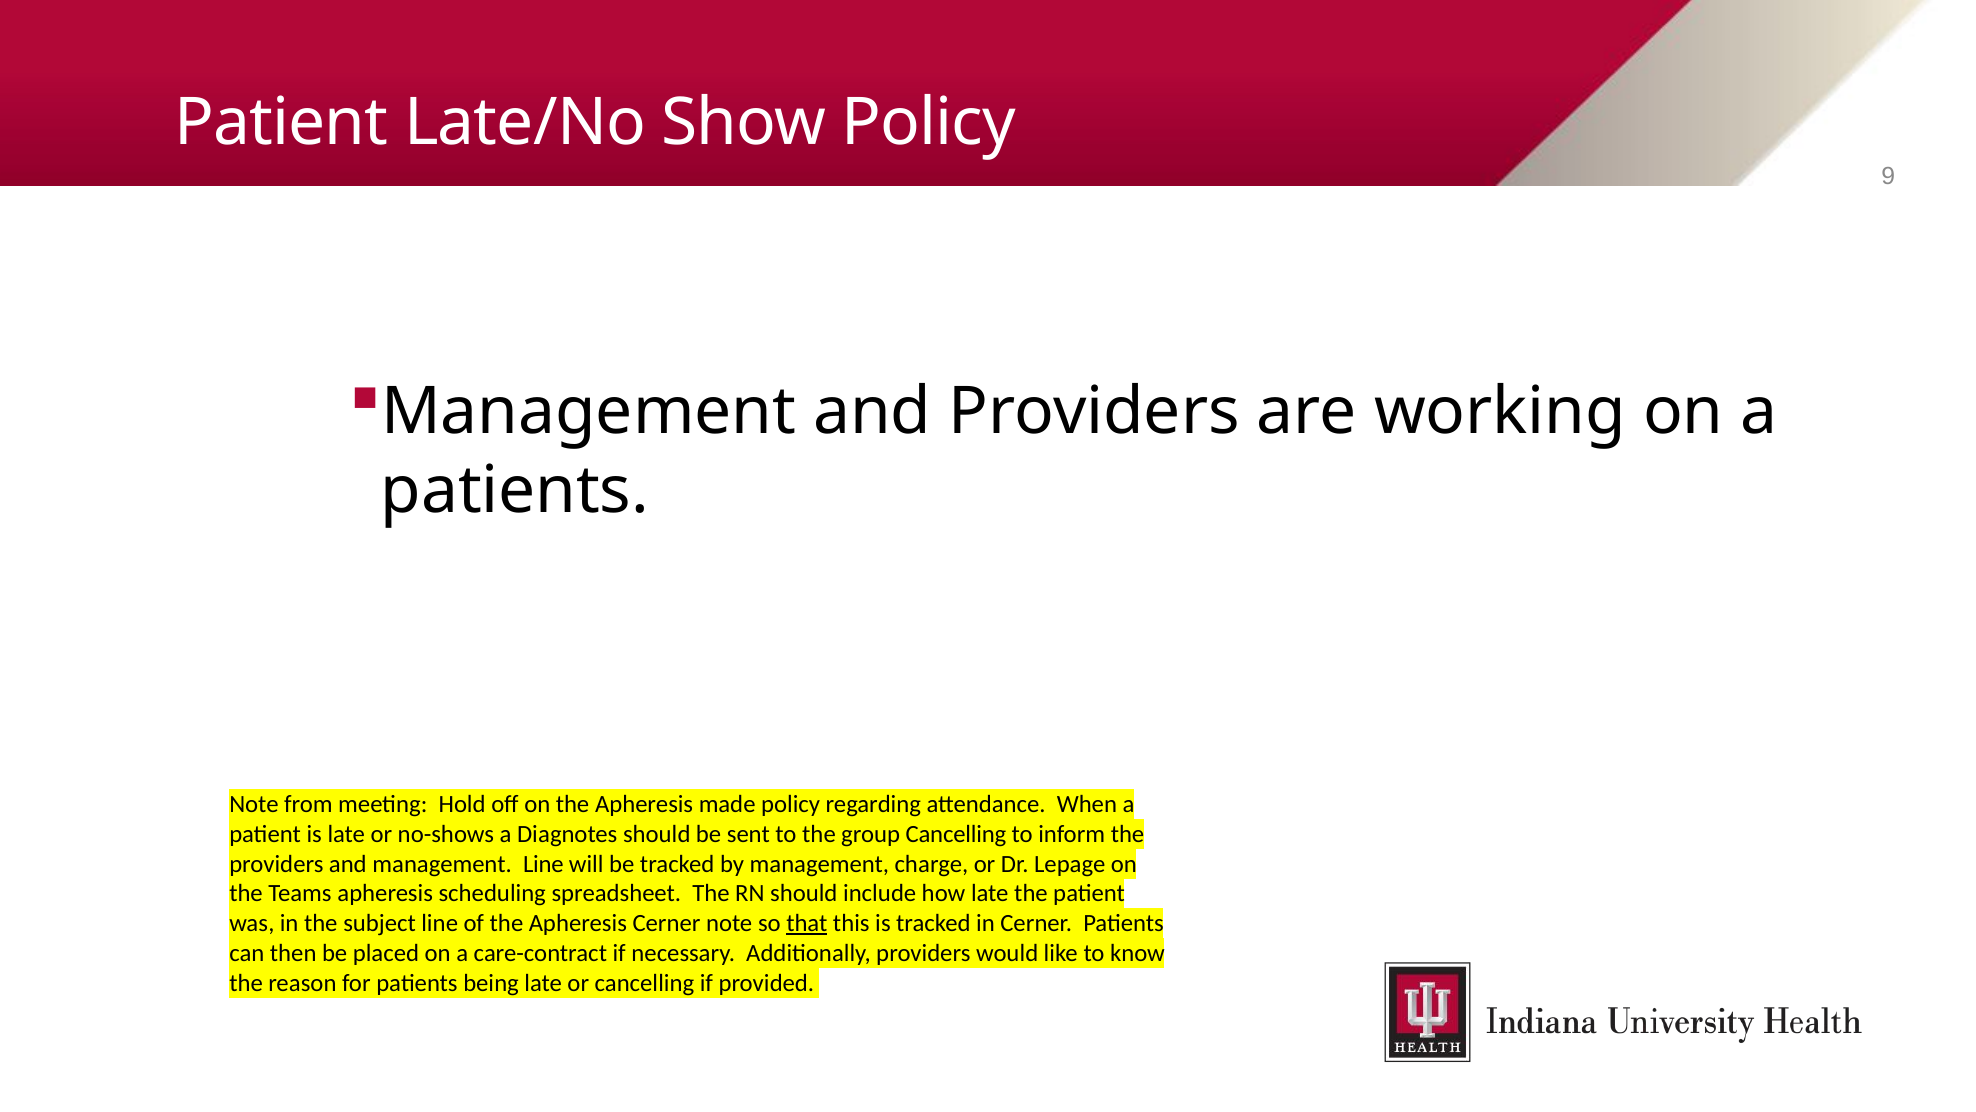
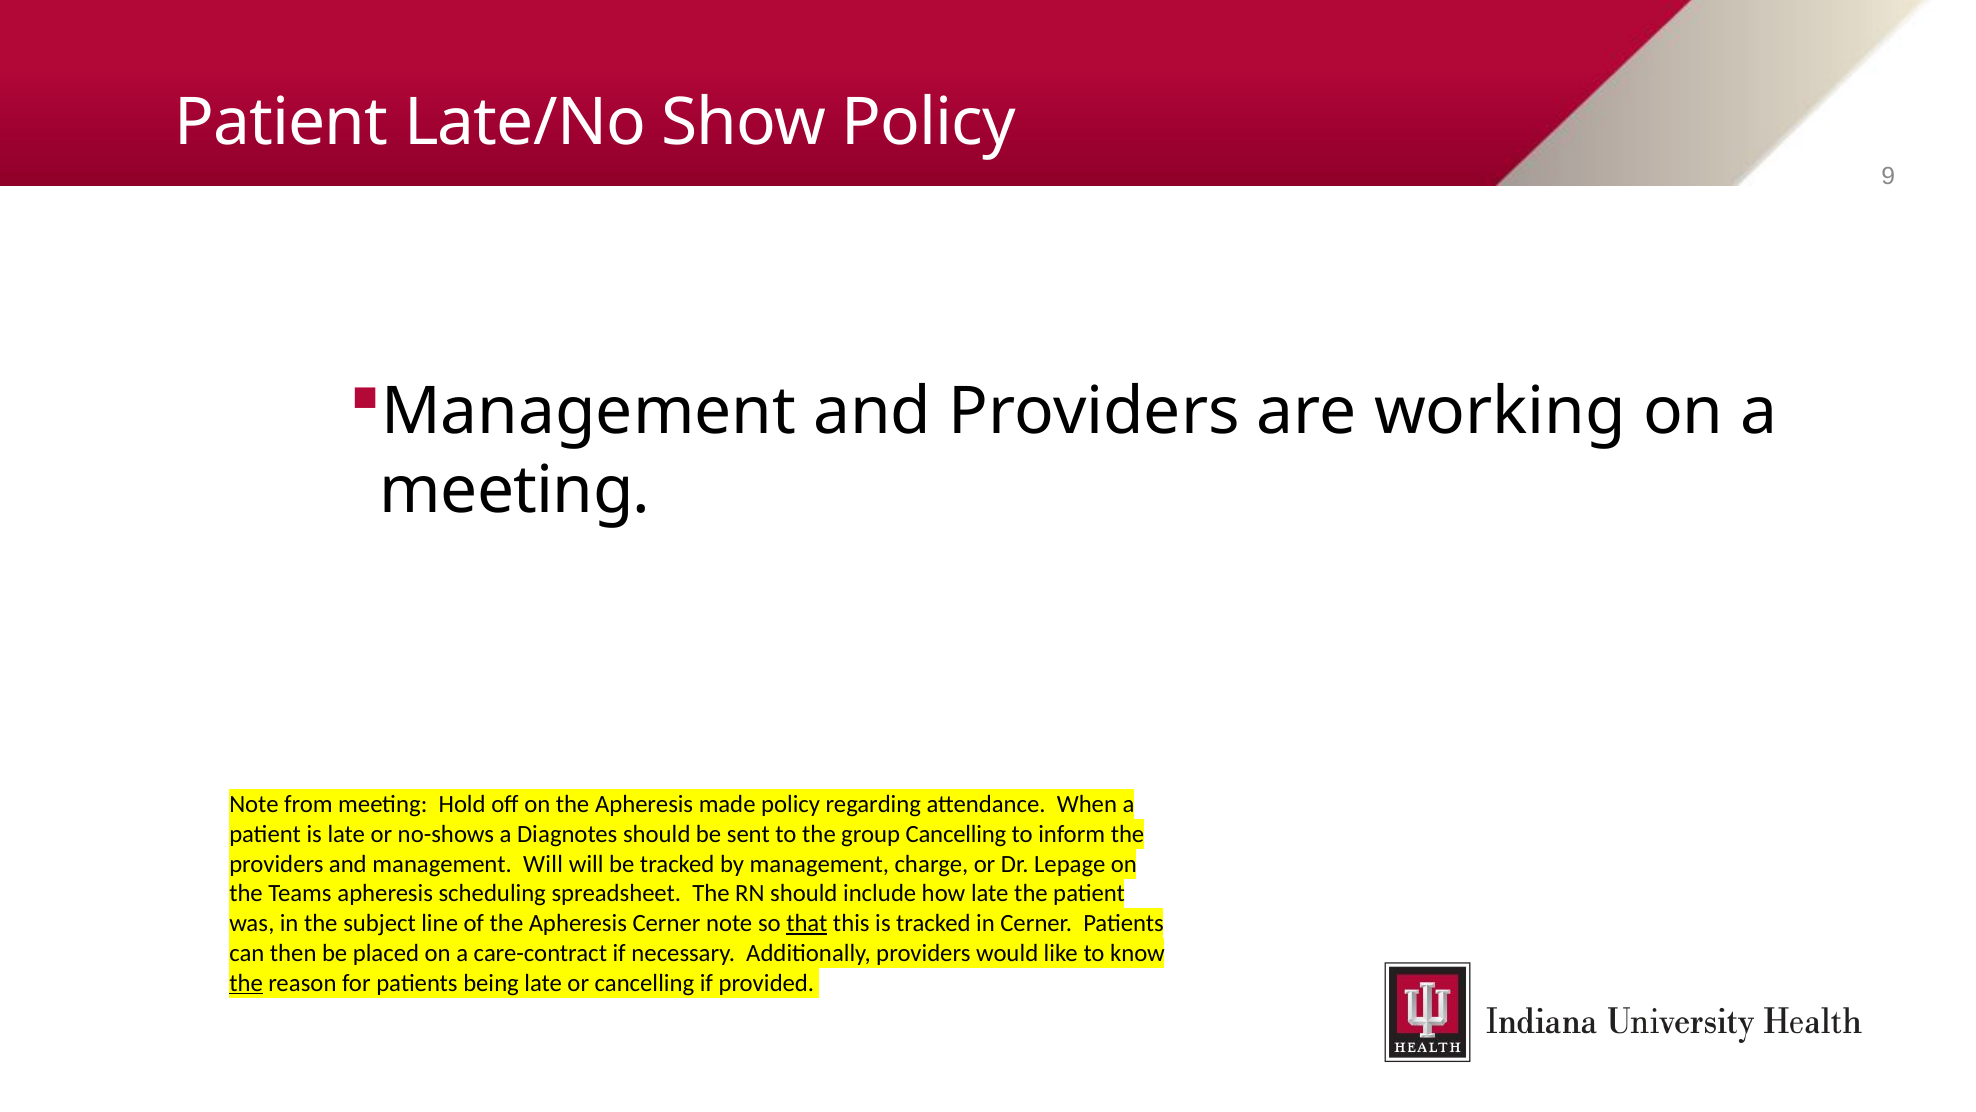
patients: patients -> meeting (515, 490)
management Line: Line -> Will (543, 864)
the underline: none -> present (246, 983)
